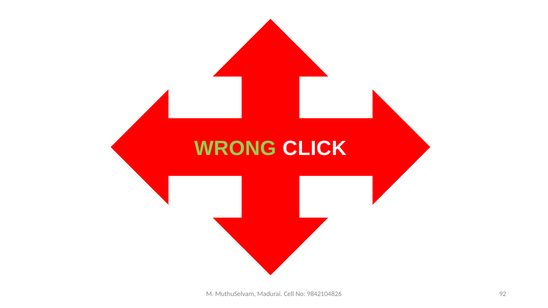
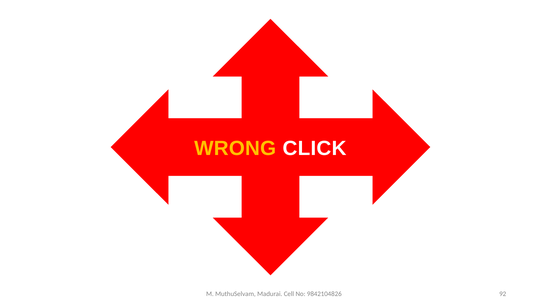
WRONG colour: light green -> yellow (235, 149)
